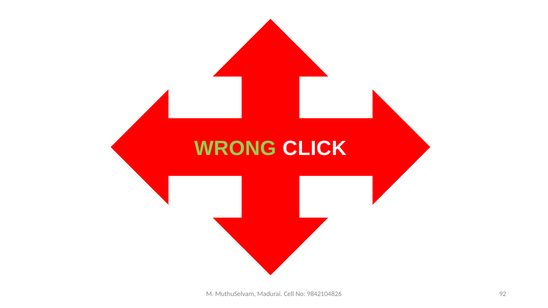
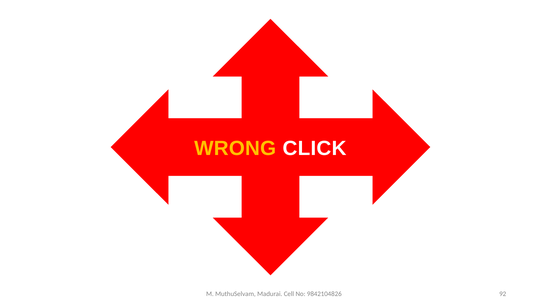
WRONG colour: light green -> yellow (235, 149)
